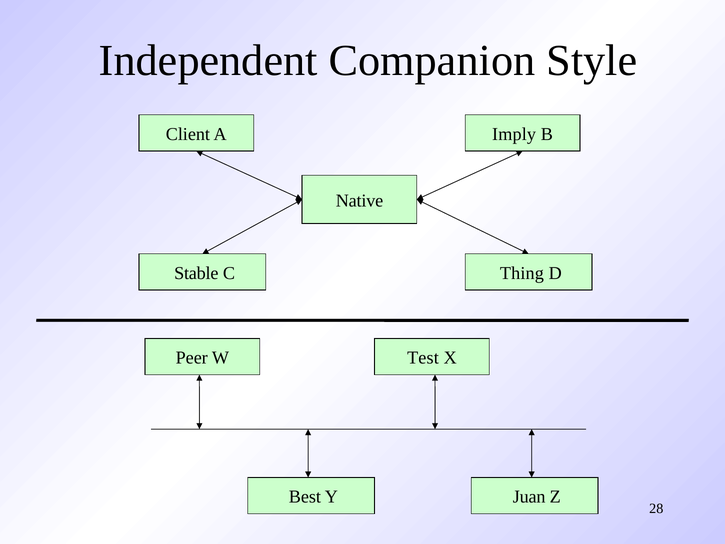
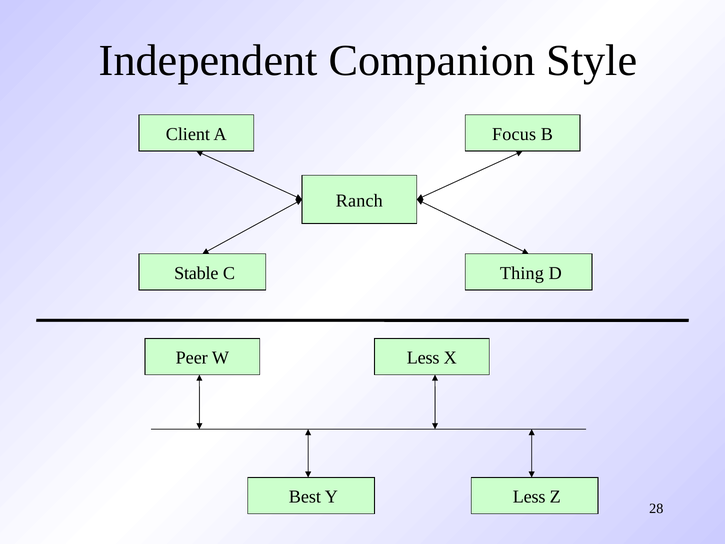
Imply: Imply -> Focus (514, 134)
Native: Native -> Ranch (359, 201)
W Test: Test -> Less (423, 358)
Y Juan: Juan -> Less (529, 497)
